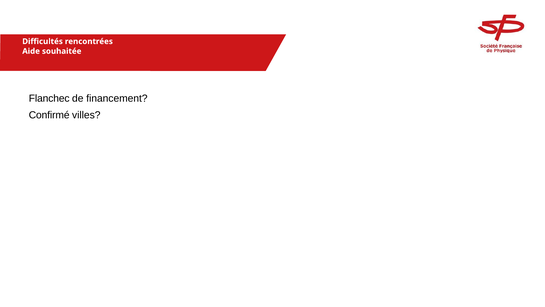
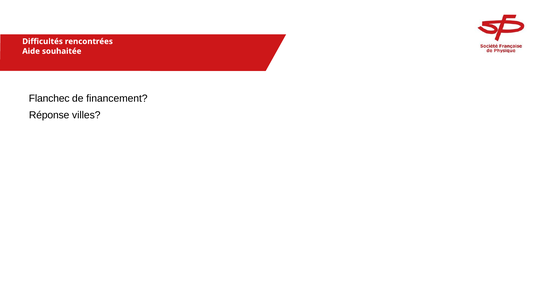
Confirmé: Confirmé -> Réponse (49, 115)
